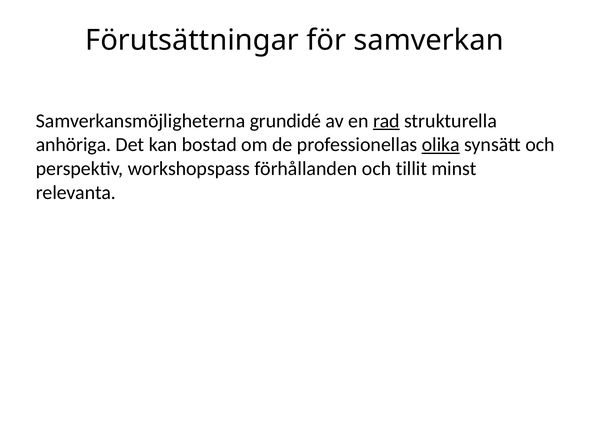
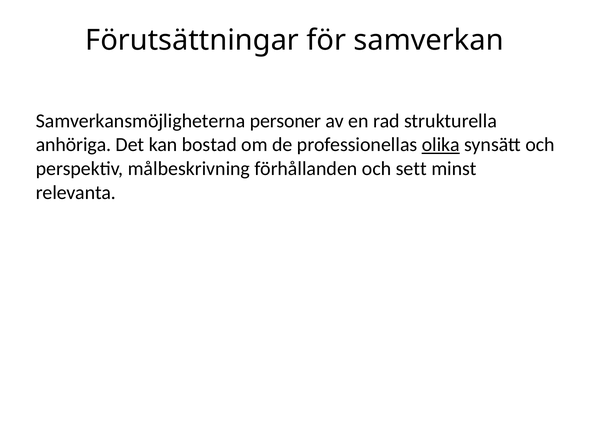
grundidé: grundidé -> personer (286, 121)
rad underline: present -> none (386, 121)
workshopspass: workshopspass -> målbeskrivning (189, 169)
tillit: tillit -> sett (411, 169)
